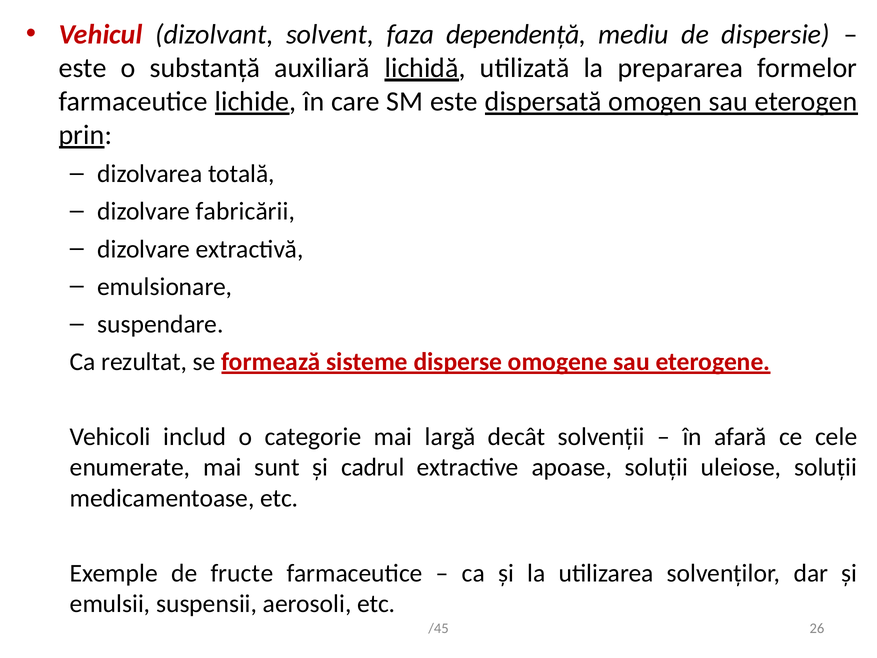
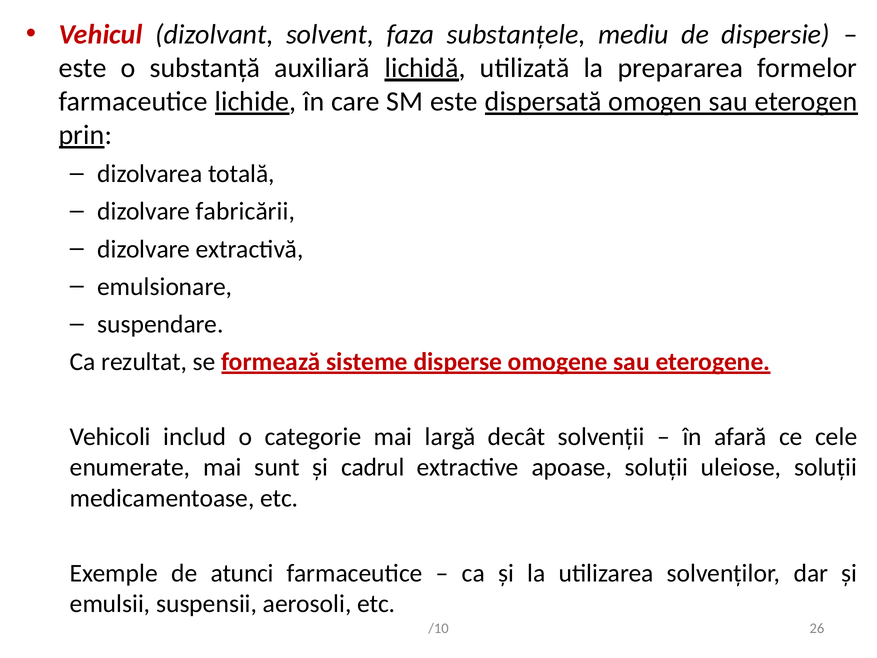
dependenţă: dependenţă -> substanţele (516, 34)
fructe: fructe -> atunci (242, 573)
/45: /45 -> /10 (439, 628)
